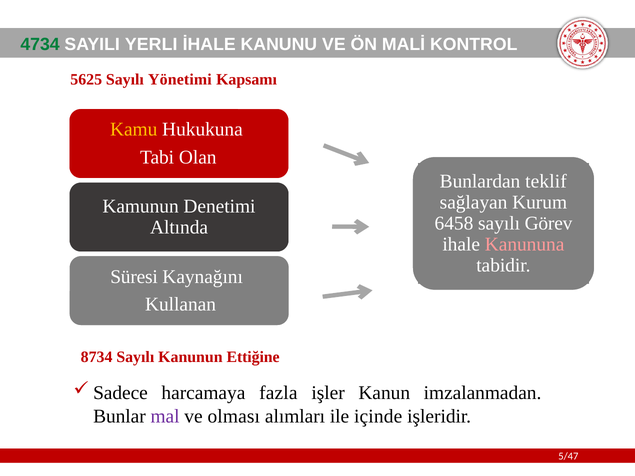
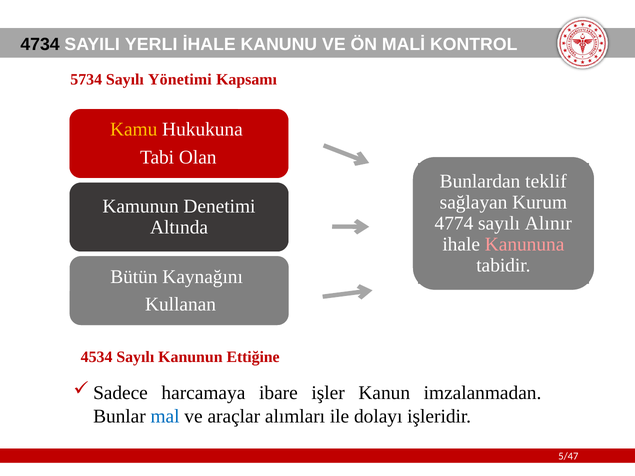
4734 colour: green -> black (40, 44)
5625: 5625 -> 5734 (86, 79)
6458: 6458 -> 4774 (454, 223)
Görev: Görev -> Alınır (548, 223)
Süresi: Süresi -> Bütün (134, 277)
8734: 8734 -> 4534 (97, 357)
fazla: fazla -> ibare (278, 393)
mal colour: purple -> blue (165, 416)
olması: olması -> araçlar (234, 416)
içinde: içinde -> dolayı (378, 416)
